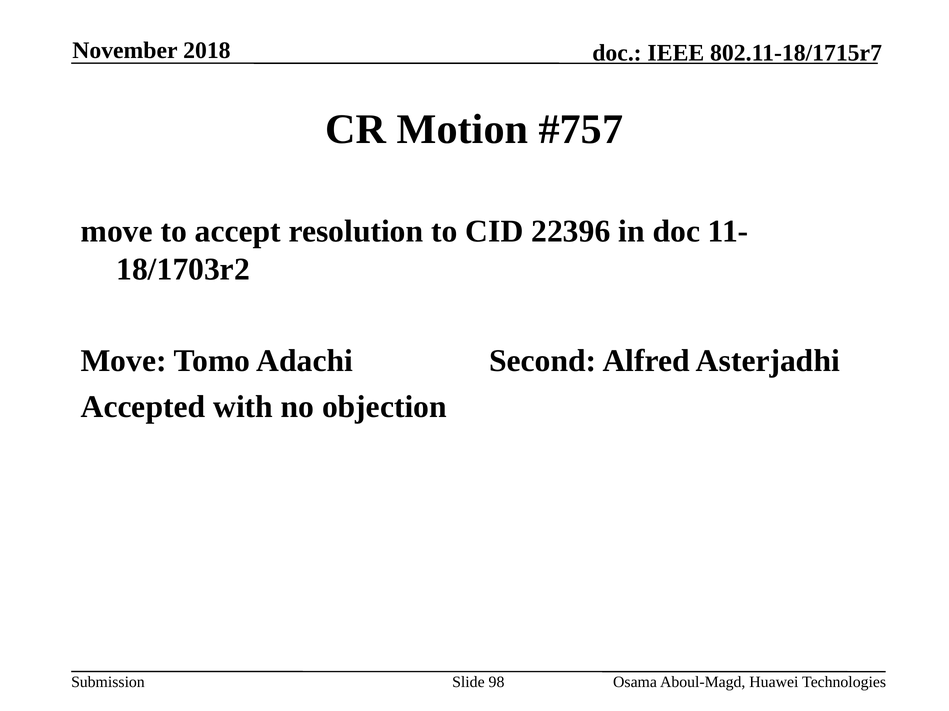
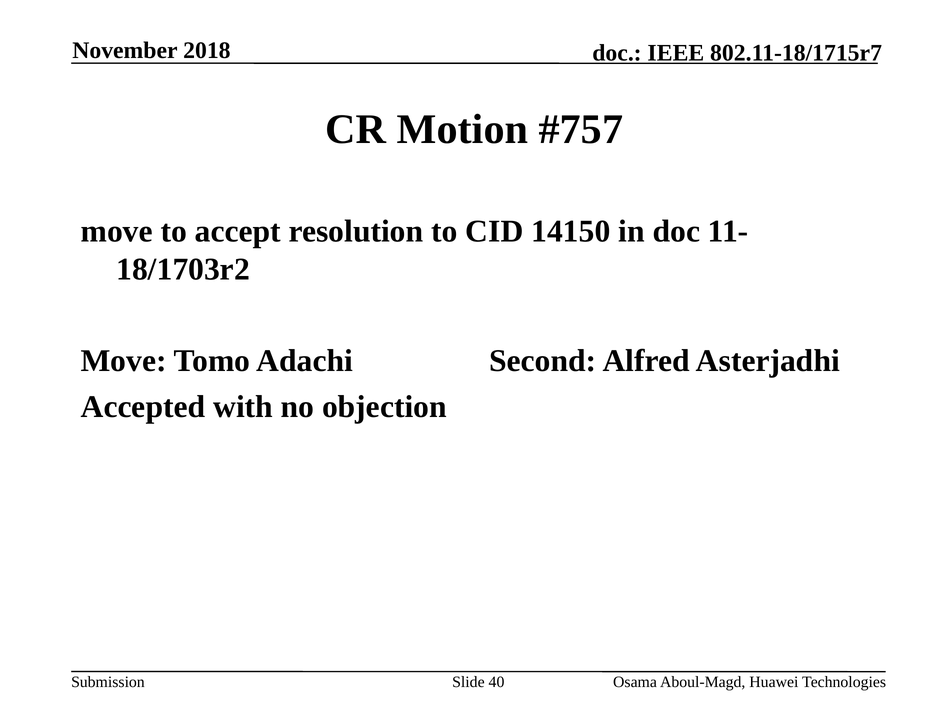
22396: 22396 -> 14150 (571, 232)
98: 98 -> 40 (497, 683)
